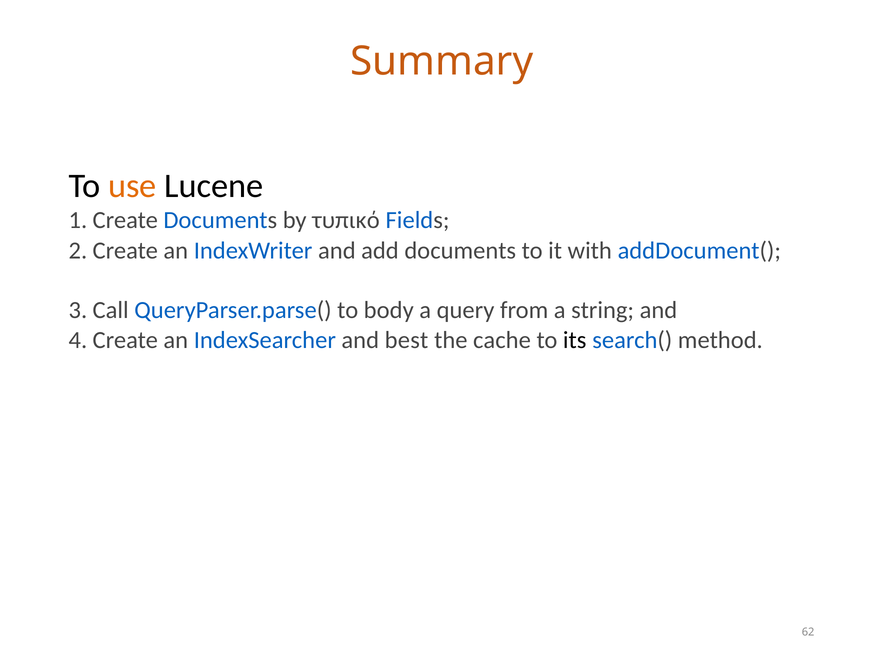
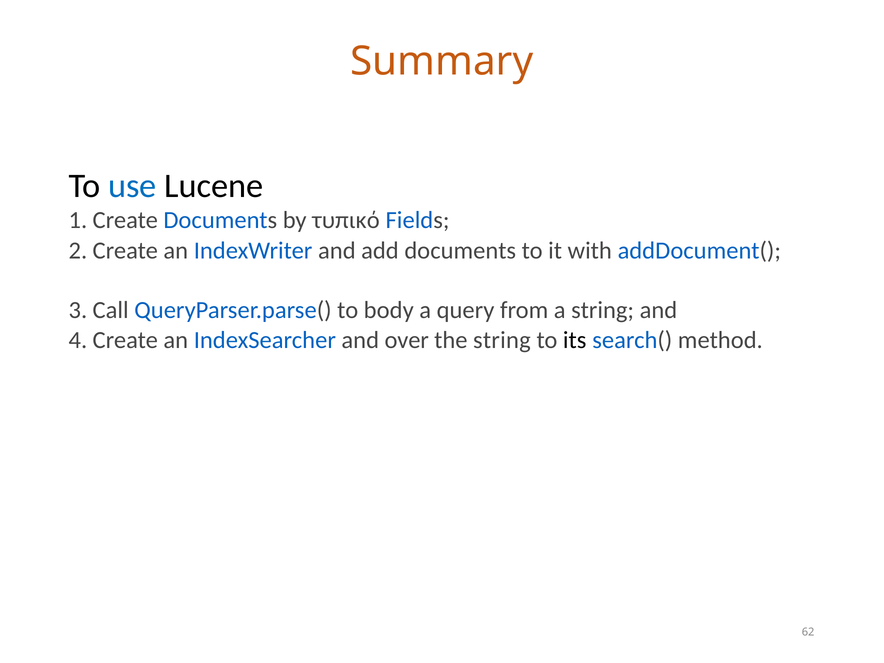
use colour: orange -> blue (132, 186)
best: best -> over (407, 340)
the cache: cache -> string (502, 340)
